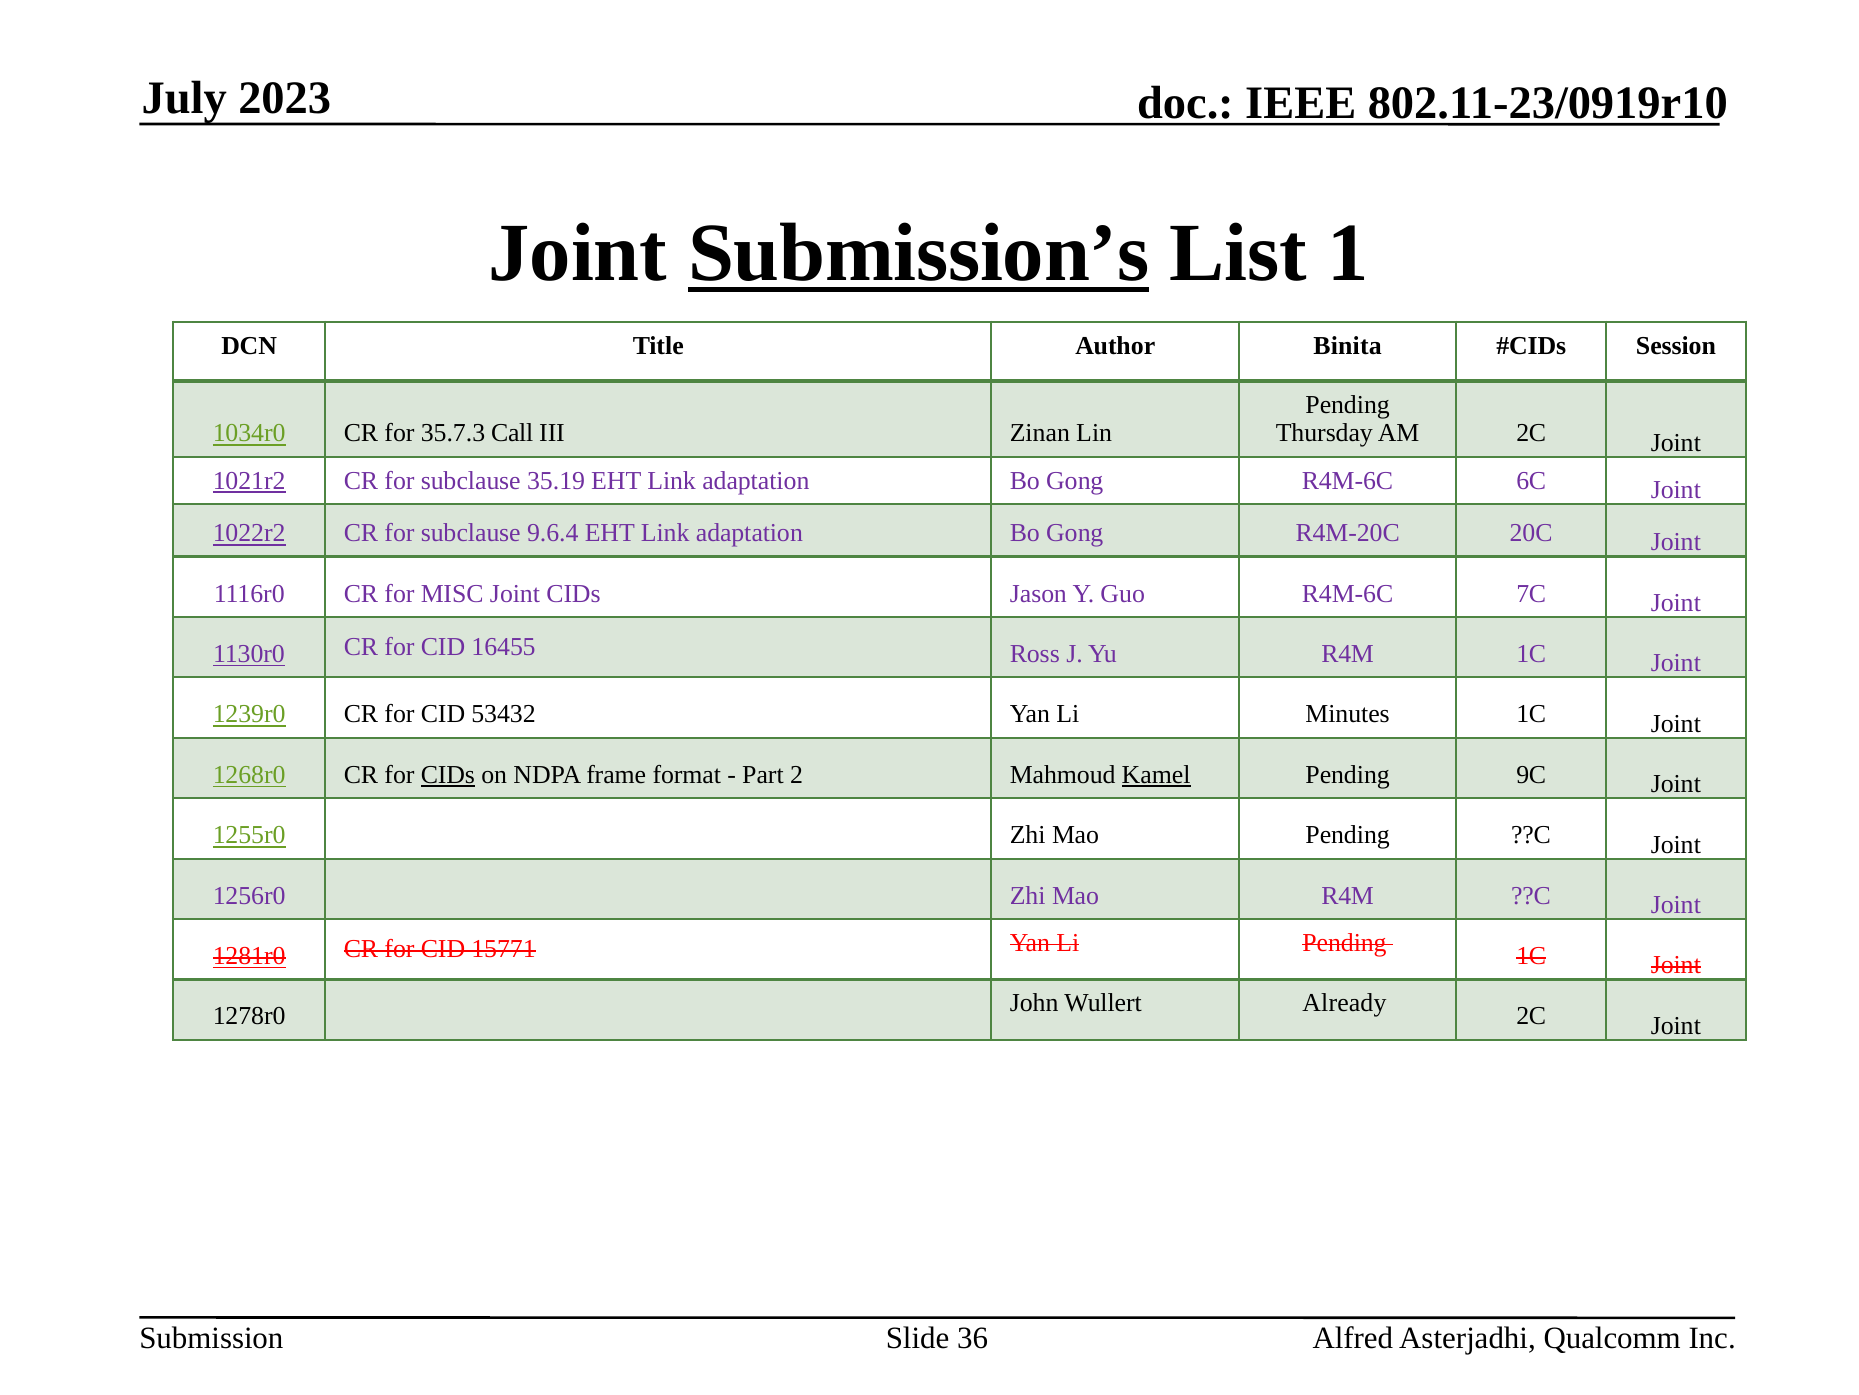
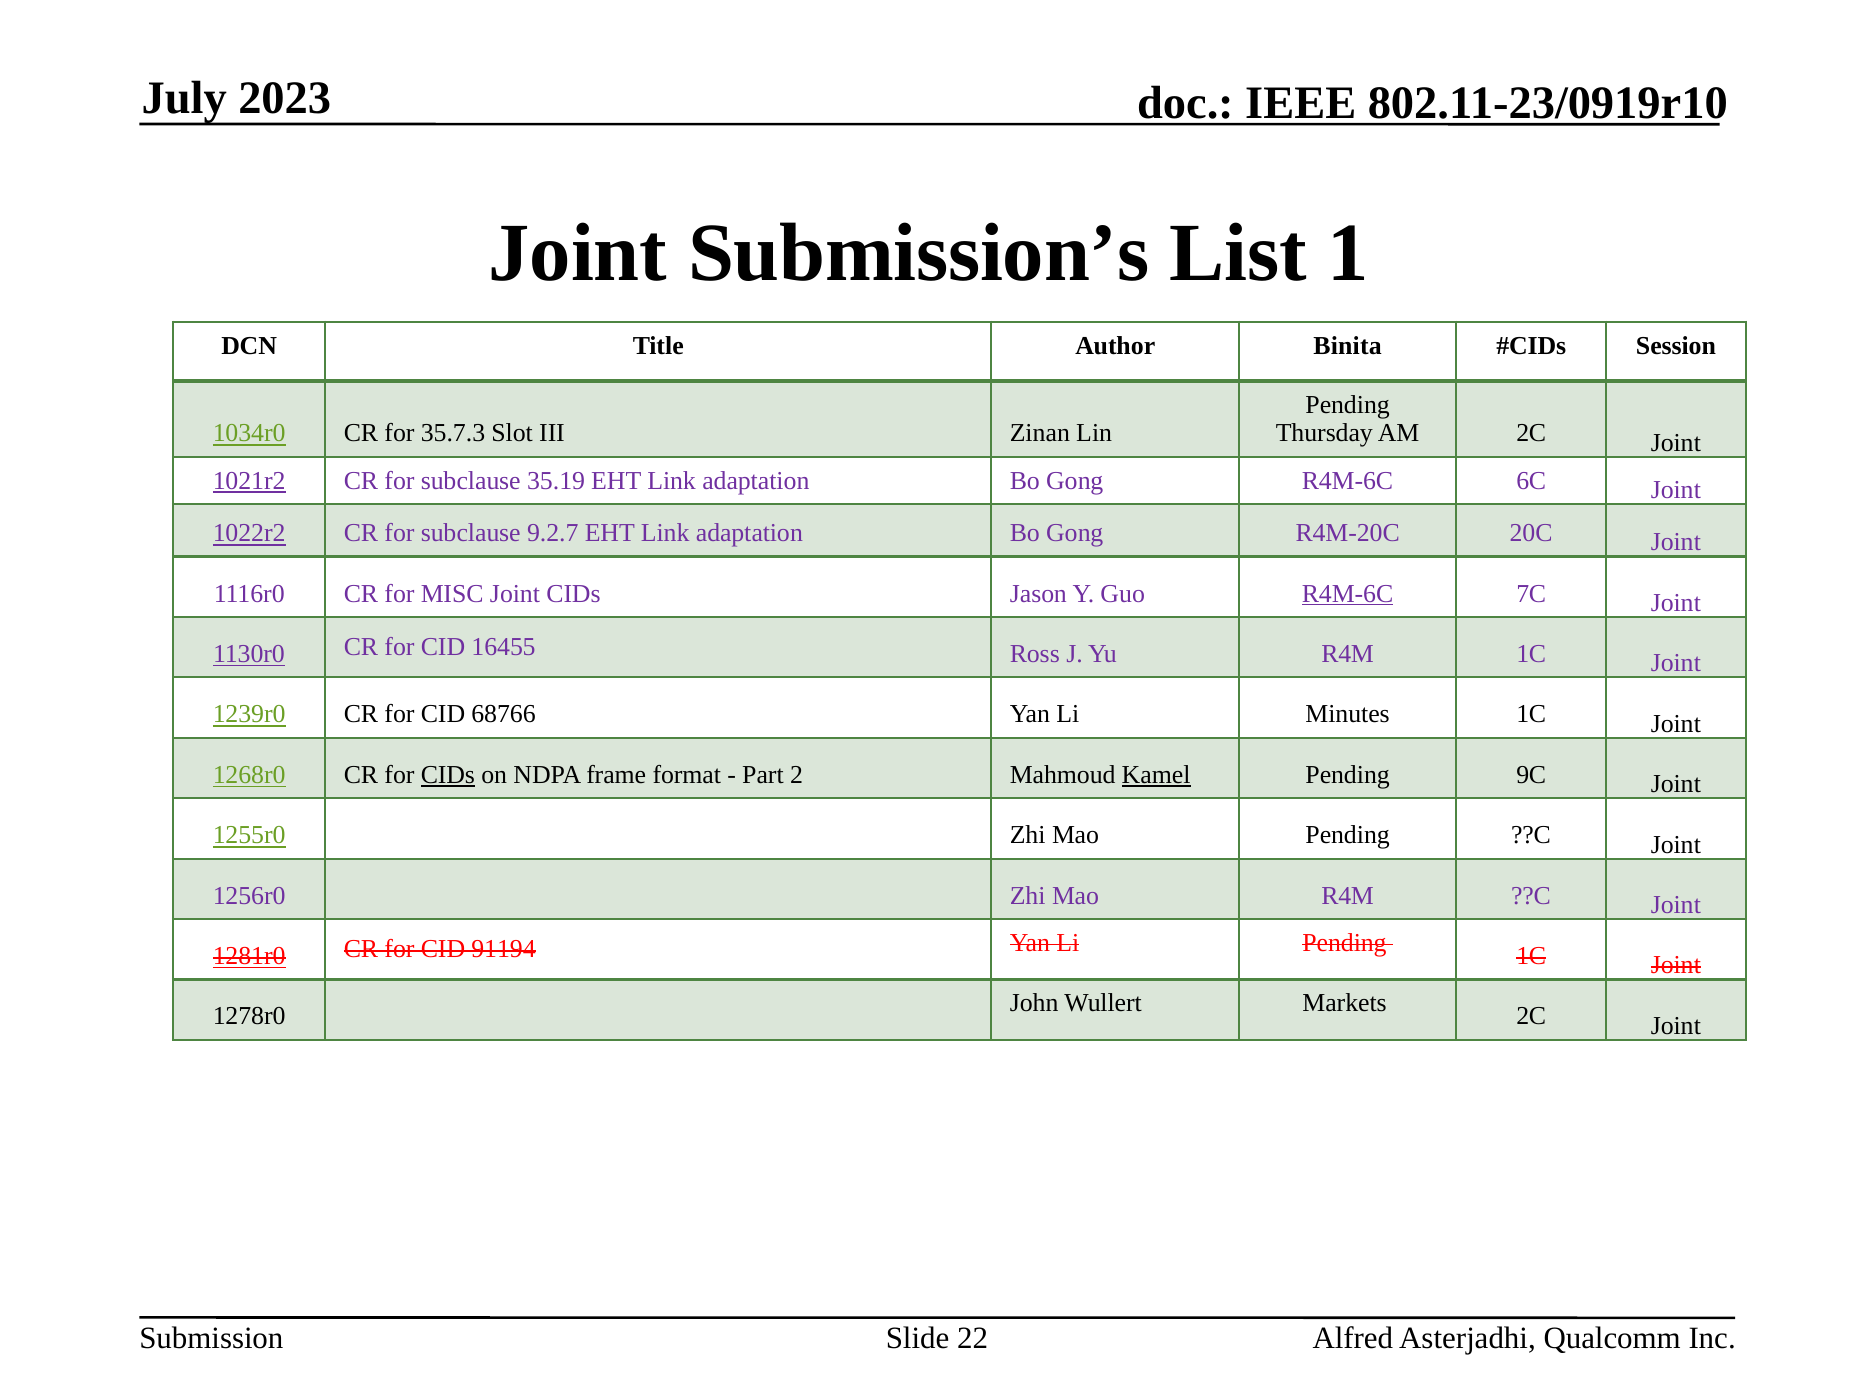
Submission’s underline: present -> none (919, 253)
Call: Call -> Slot (512, 433)
9.6.4: 9.6.4 -> 9.2.7 (553, 533)
R4M-6C underline: none -> present (1348, 593)
53432: 53432 -> 68766 (504, 714)
15771: 15771 -> 91194 (504, 949)
Already: Already -> Markets (1345, 1003)
36: 36 -> 22 (973, 1337)
